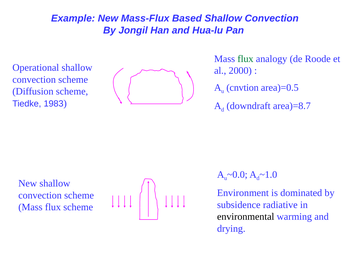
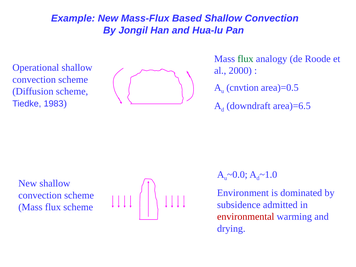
area)=8.7: area)=8.7 -> area)=6.5 (292, 106)
radiative: radiative -> admitted (280, 205)
environmental colour: black -> red (246, 217)
